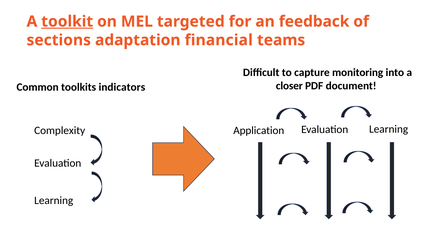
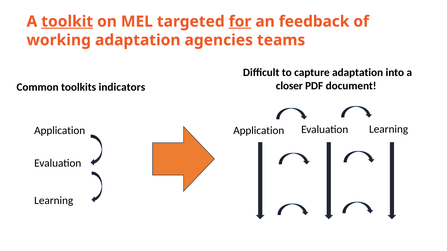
for underline: none -> present (240, 22)
sections: sections -> working (59, 40)
financial: financial -> agencies (219, 40)
capture monitoring: monitoring -> adaptation (358, 73)
Complexity: Complexity -> Application (60, 131)
